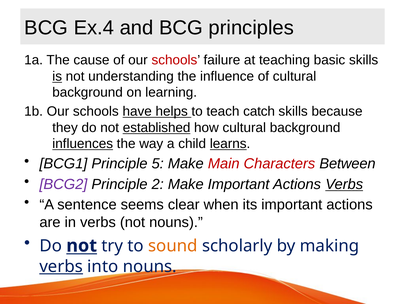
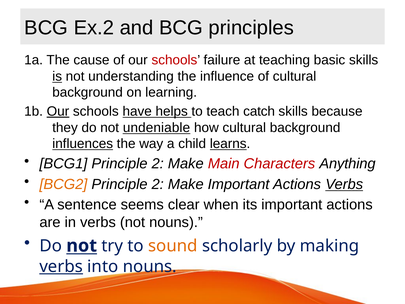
Ex.4: Ex.4 -> Ex.2 (94, 28)
Our underline: none -> present (58, 111)
established: established -> undeniable (156, 128)
BCG1 Principle 5: 5 -> 2 (158, 164)
Between: Between -> Anything (347, 164)
BCG2 colour: purple -> orange (63, 184)
